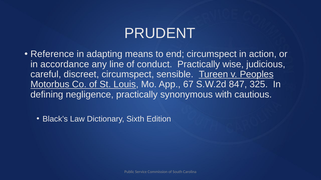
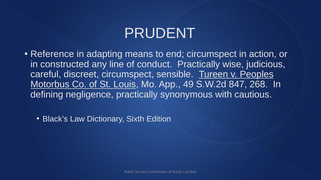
accordance: accordance -> constructed (65, 64)
67: 67 -> 49 (188, 85)
325: 325 -> 268 (259, 85)
